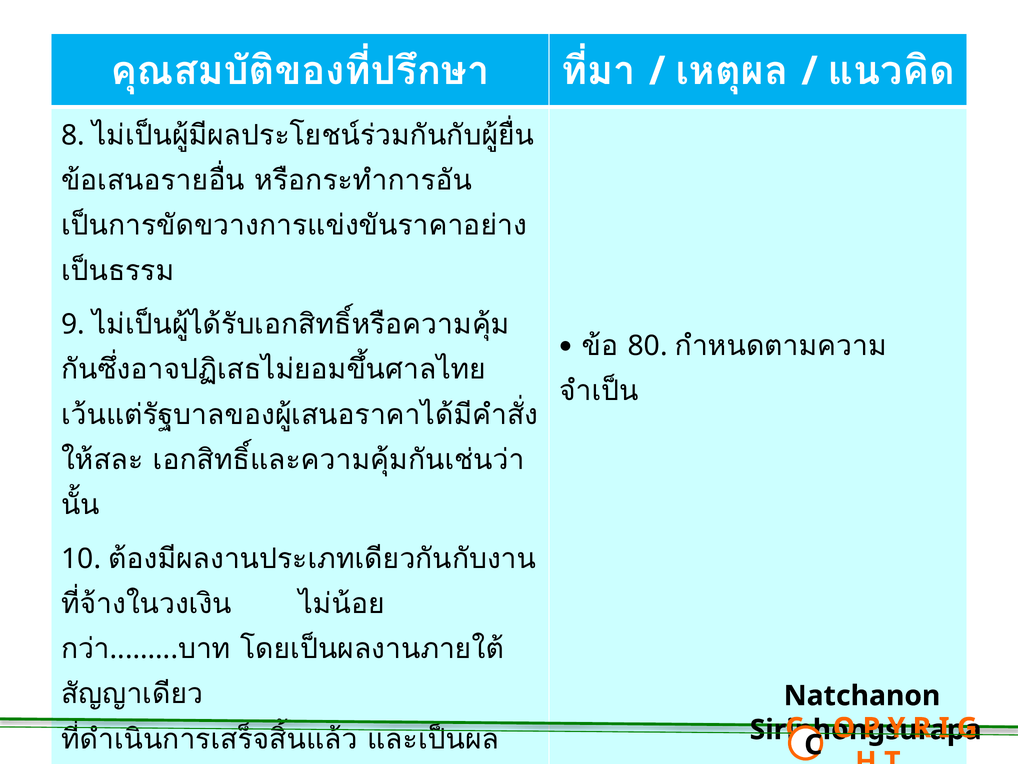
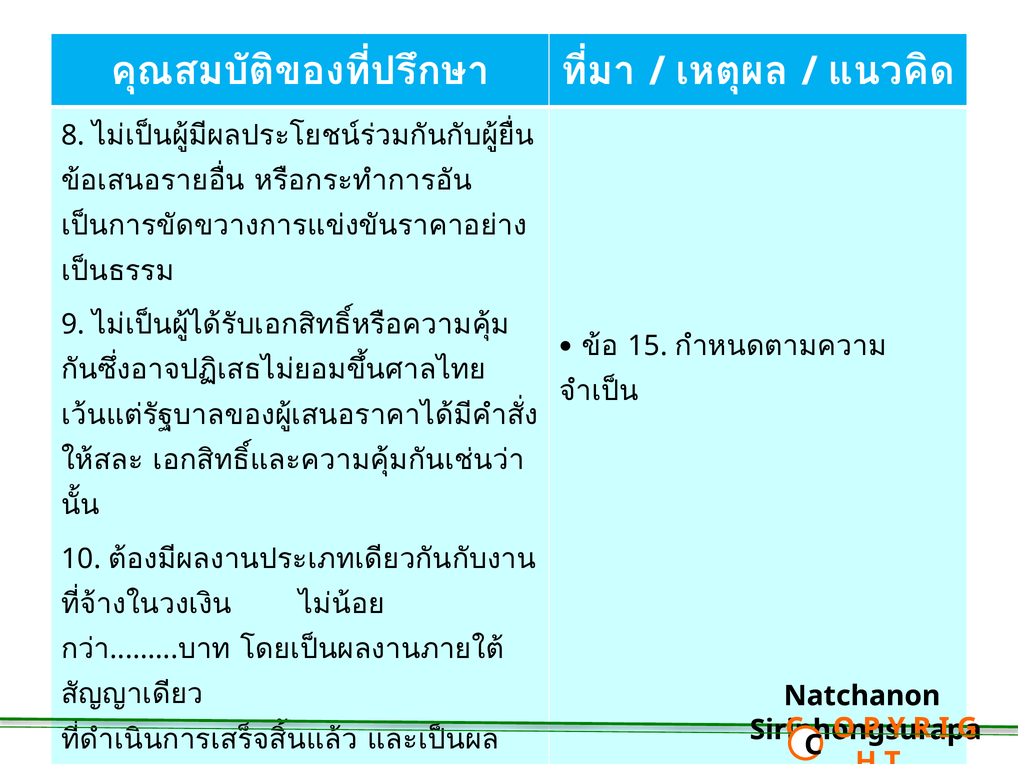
80: 80 -> 15 (648, 345)
